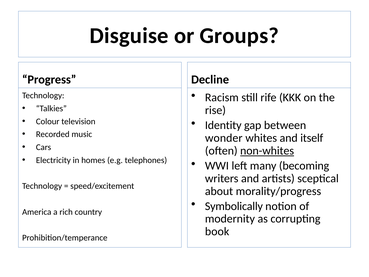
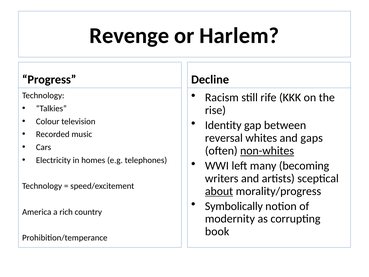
Disguise: Disguise -> Revenge (129, 36)
Groups: Groups -> Harlem (239, 36)
wonder: wonder -> reversal (224, 138)
itself: itself -> gaps (312, 138)
about underline: none -> present (219, 191)
